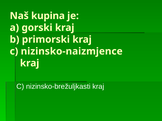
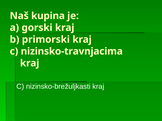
nizinsko-naizmjence: nizinsko-naizmjence -> nizinsko-travnjacima (72, 51)
